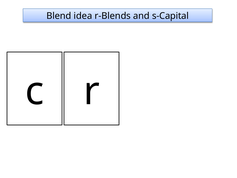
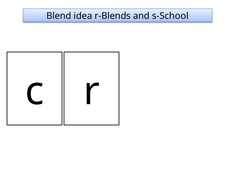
s-Capital: s-Capital -> s-School (170, 16)
